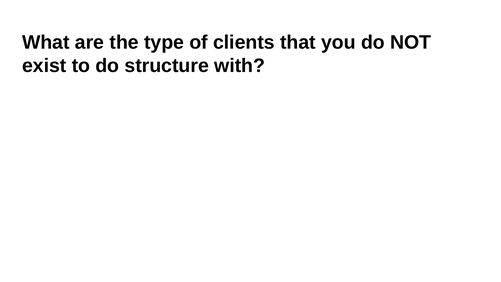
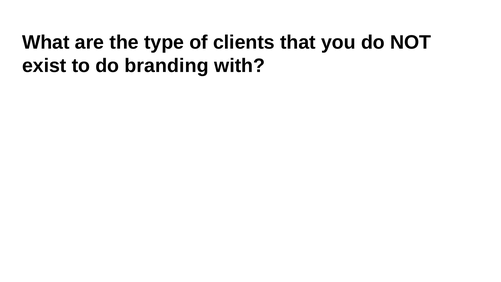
structure: structure -> branding (167, 66)
